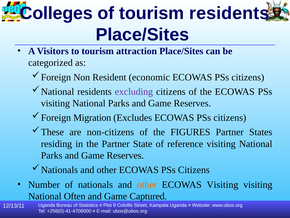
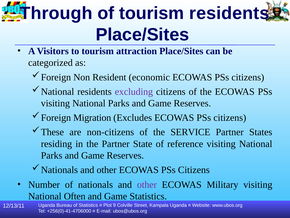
Colleges: Colleges -> Through (56, 13)
FIGURES: FIGURES -> SERVICE (190, 132)
other colour: orange -> purple (147, 184)
ECOWAS Visiting: Visiting -> Military (222, 184)
Game Captured: Captured -> Statistics (148, 196)
